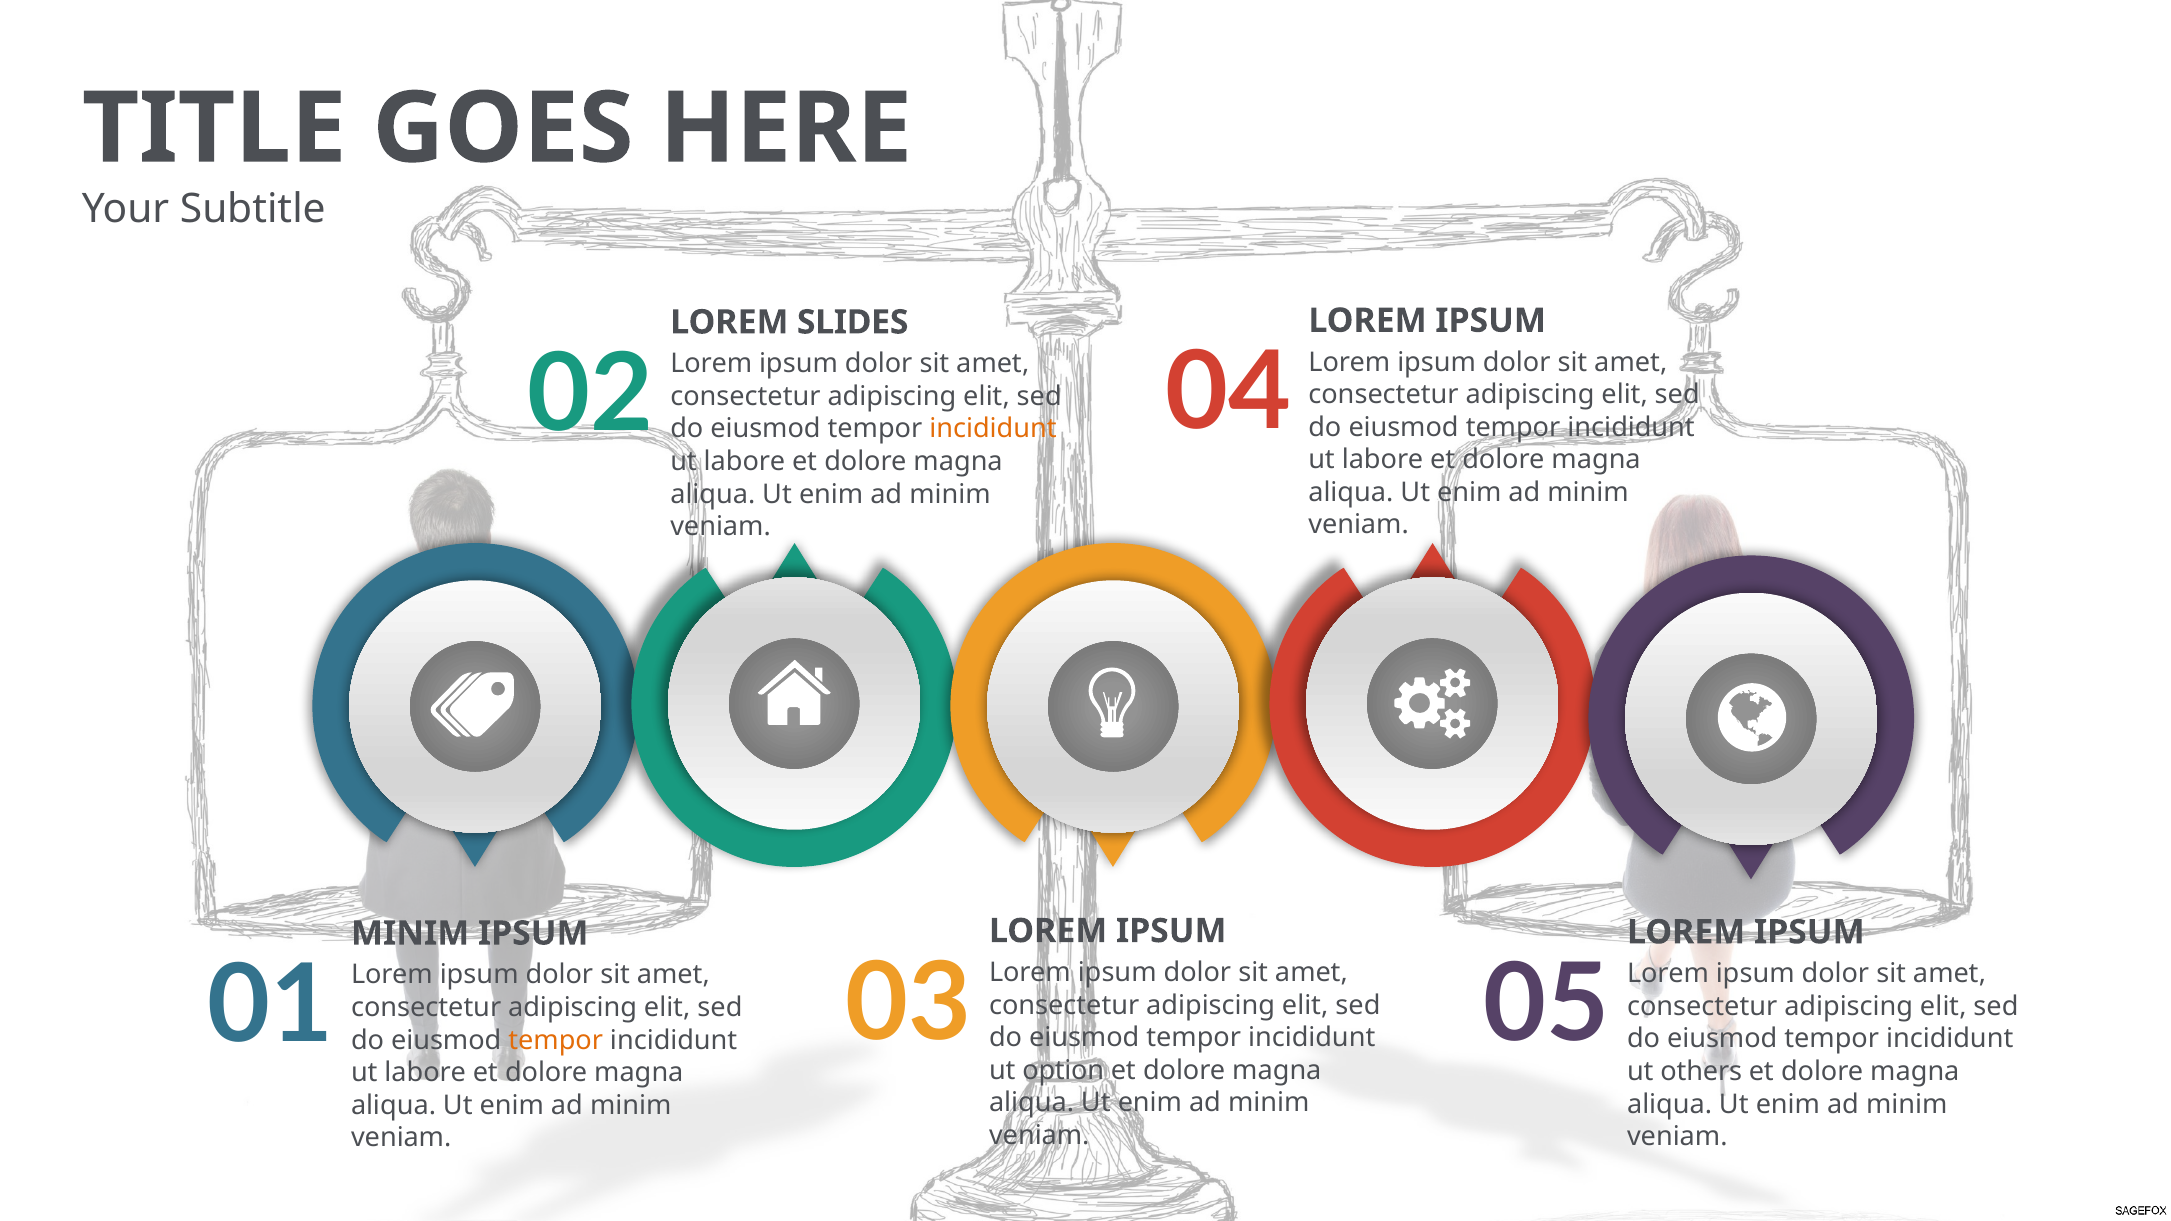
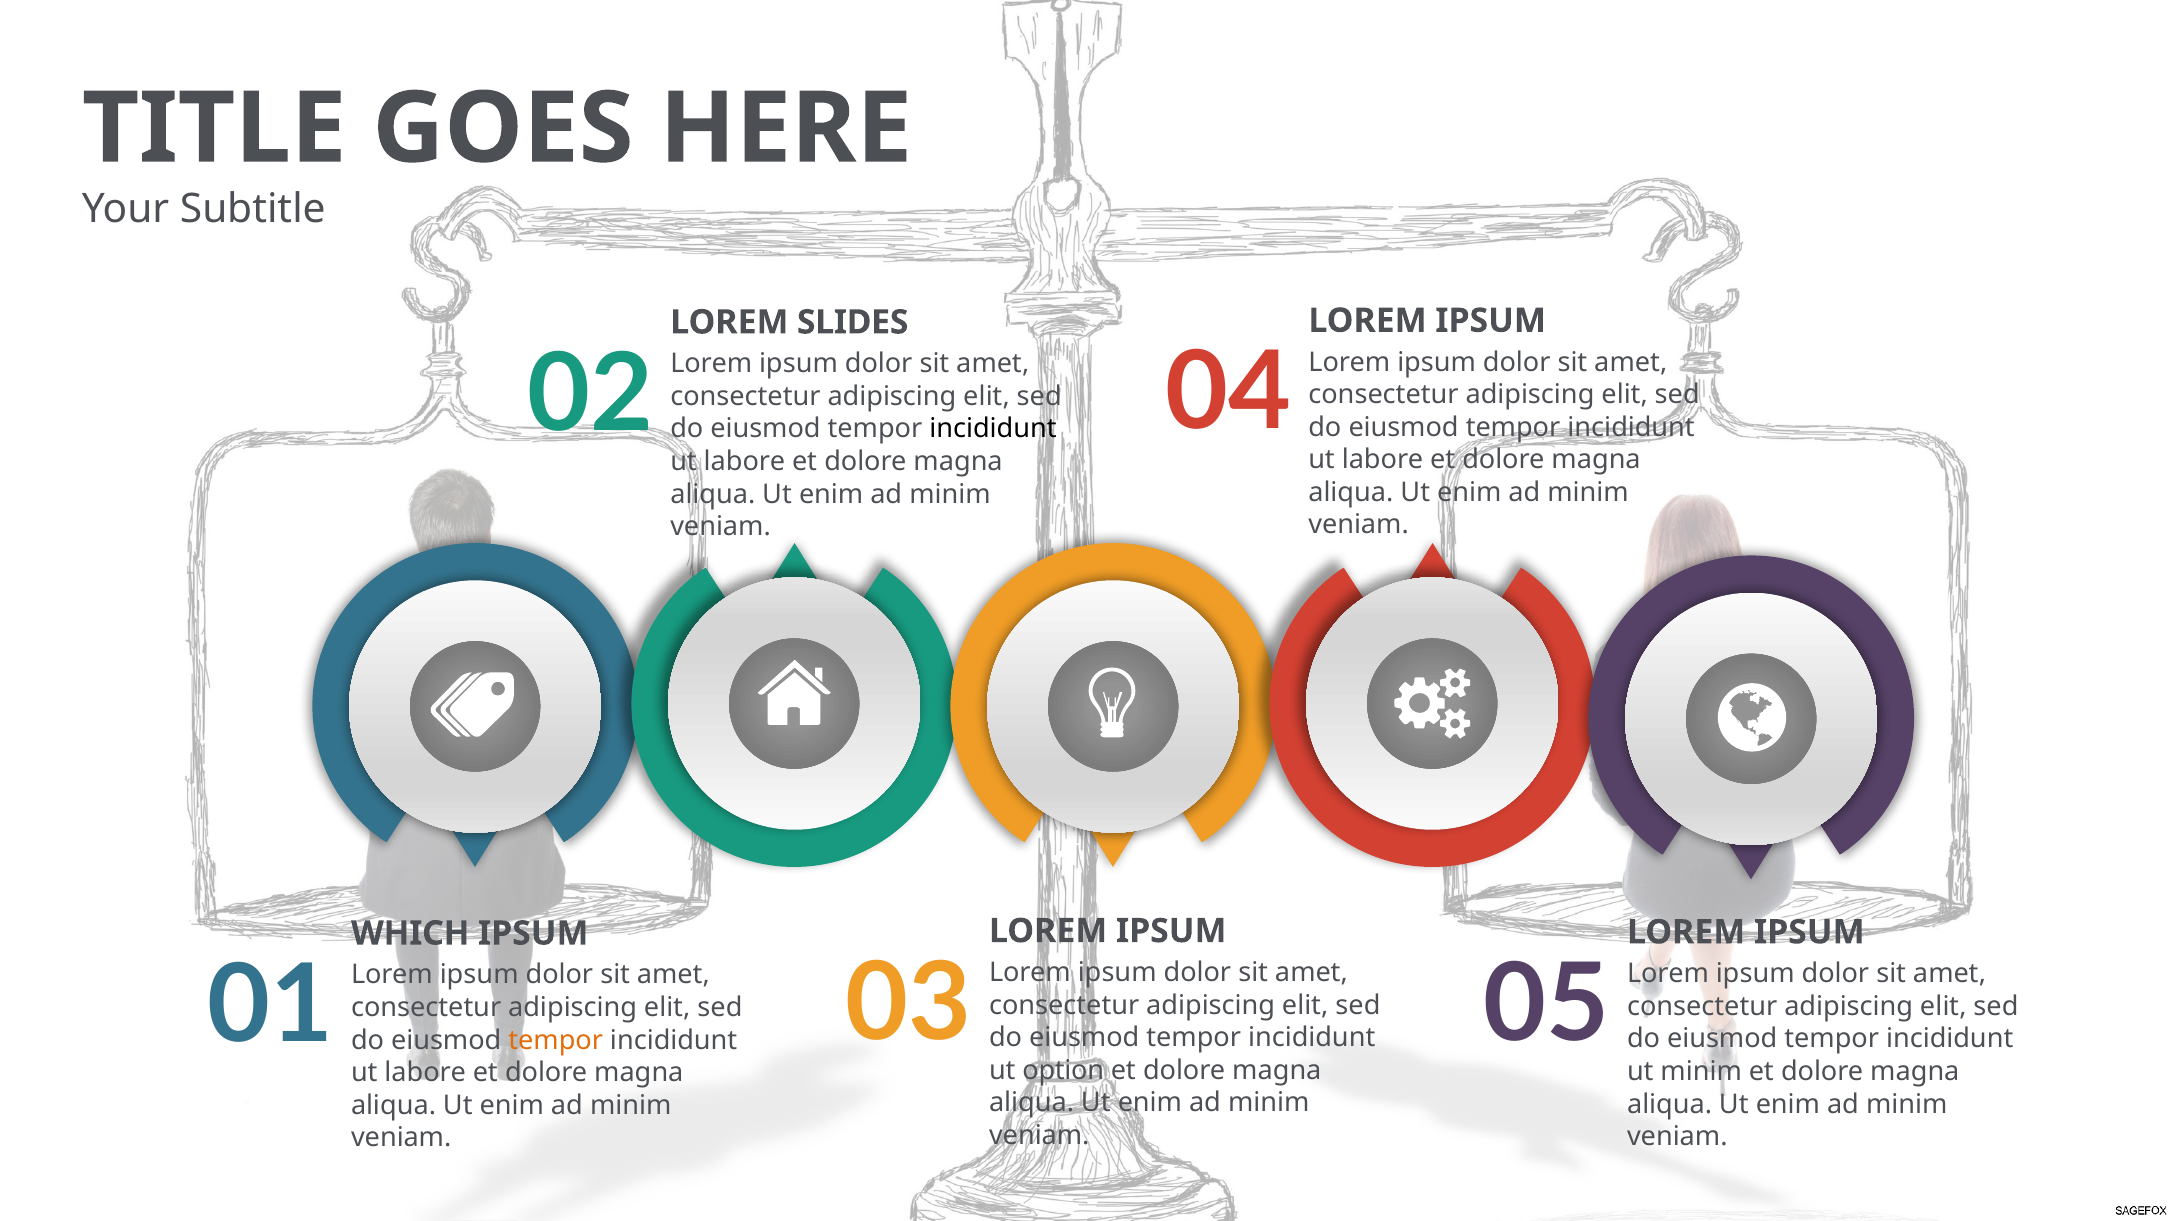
incididunt colour: orange -> black (993, 429)
MINIM: MINIM -> WHICH (410, 934)
ut others: others -> minim (1701, 1072)
